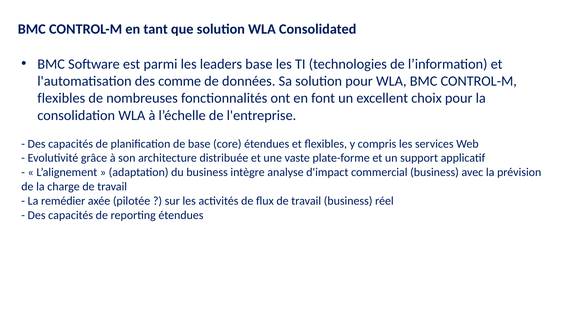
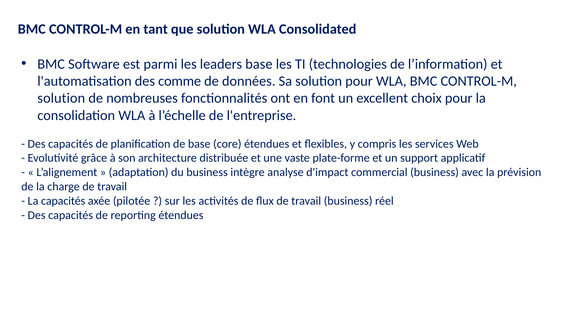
flexibles: flexibles -> solution (61, 98)
La remédier: remédier -> capacités (63, 201)
